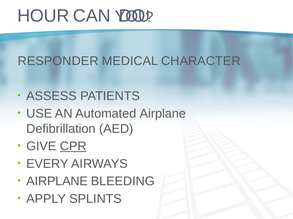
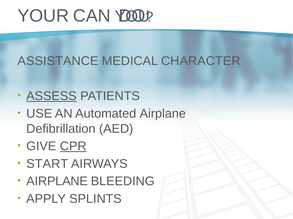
HOUR: HOUR -> YOUR (43, 16)
RESPONDER: RESPONDER -> ASSISTANCE (58, 61)
ASSESS underline: none -> present (52, 96)
EVERY: EVERY -> START (47, 164)
